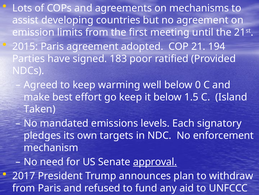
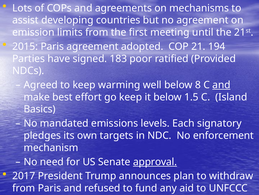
0: 0 -> 8 (198, 85)
and underline: none -> present (221, 85)
Taken: Taken -> Basics (40, 109)
